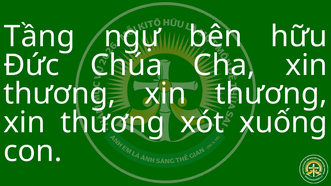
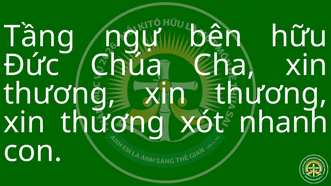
xuống: xuống -> nhanh (283, 123)
